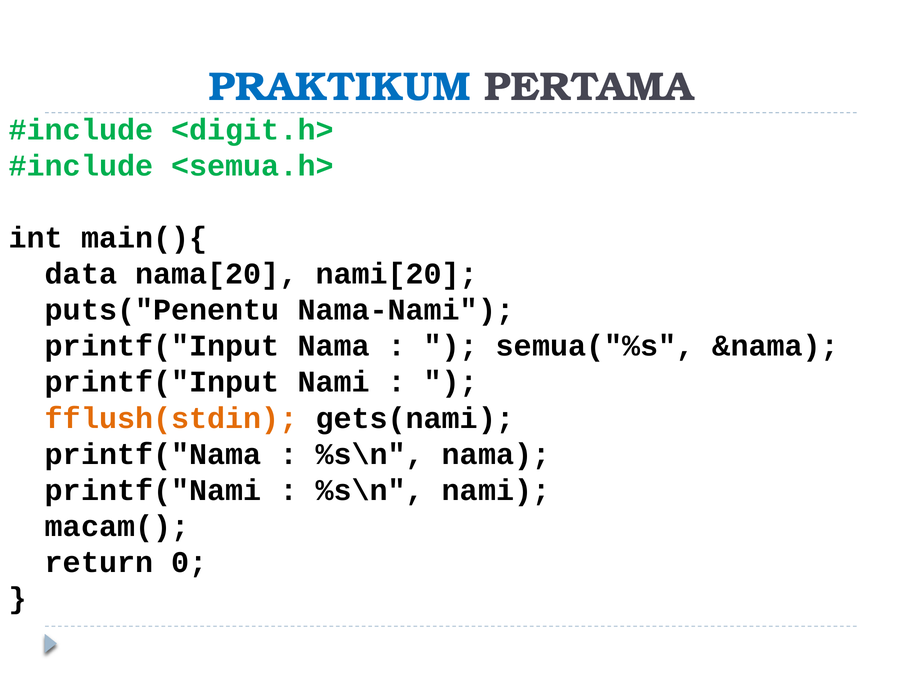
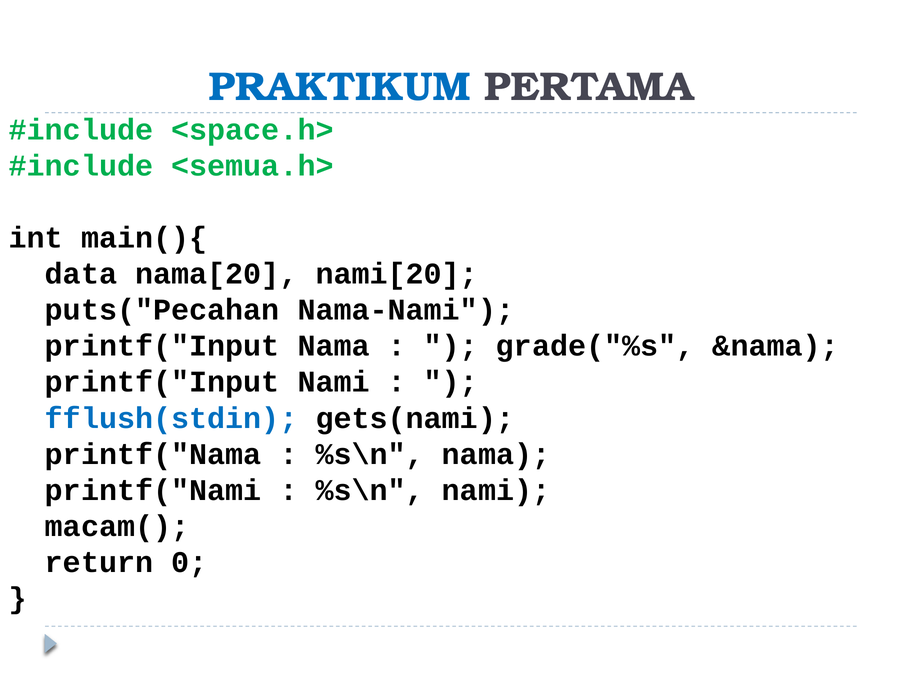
<digit.h>: <digit.h> -> <space.h> (252, 130)
puts("Penentu: puts("Penentu -> puts("Pecahan (162, 310)
semua("%s: semua("%s -> grade("%s (595, 346)
fflush(stdin colour: orange -> blue (171, 418)
